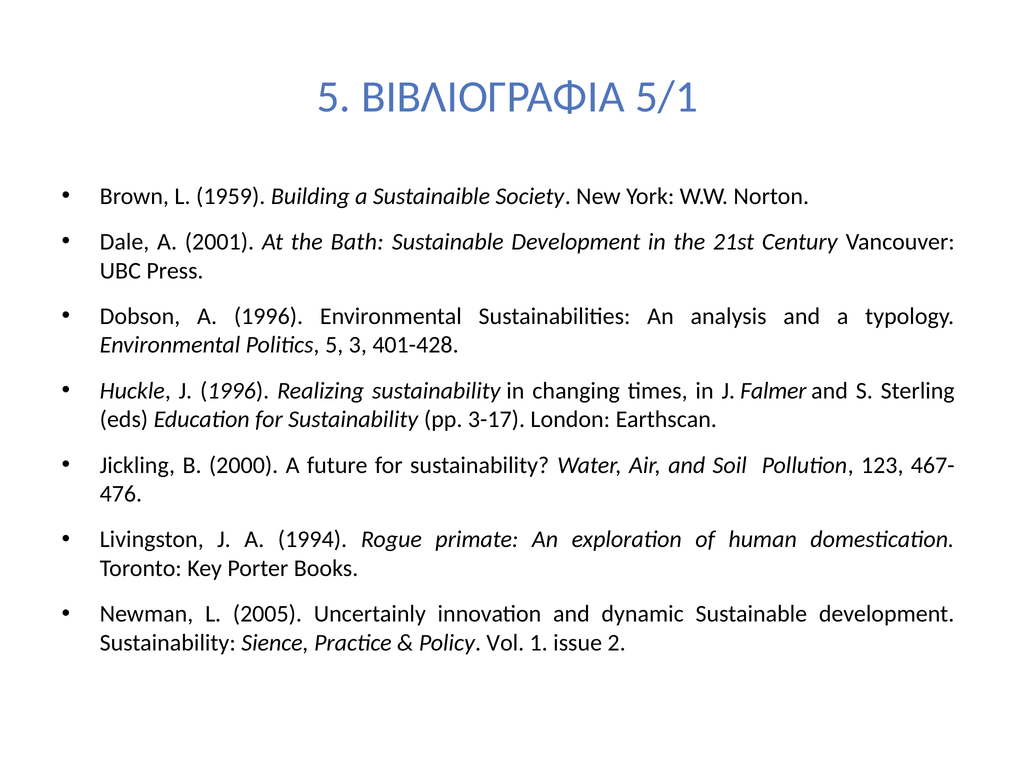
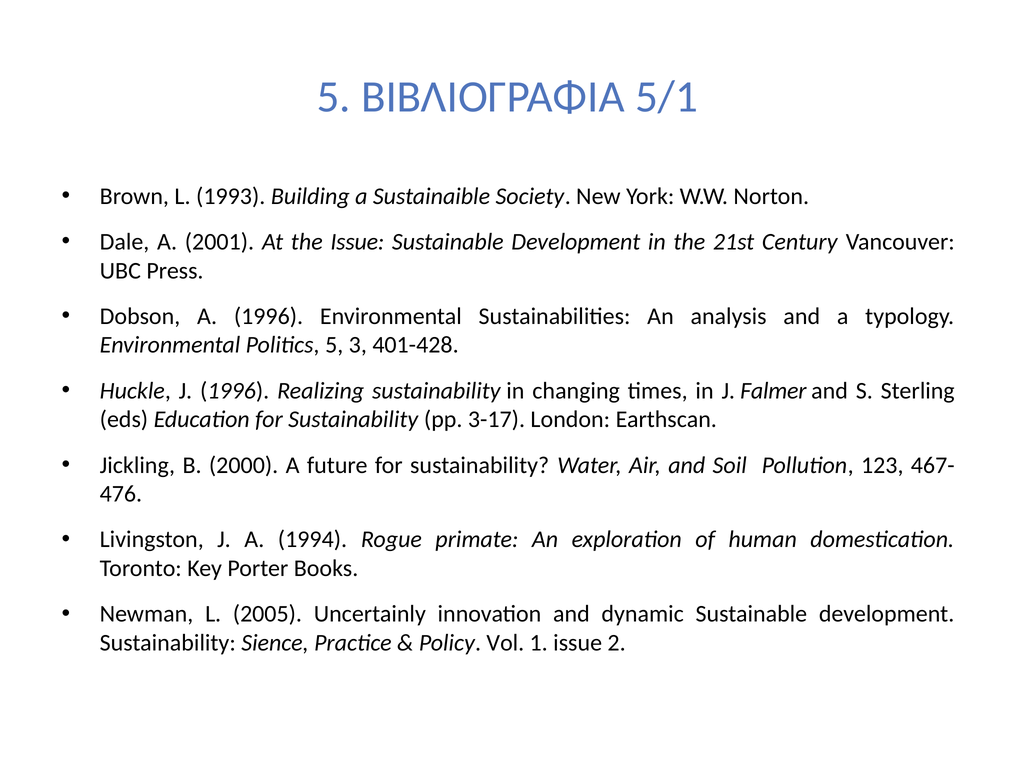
1959: 1959 -> 1993 (231, 196)
the Bath: Bath -> Issue (357, 242)
